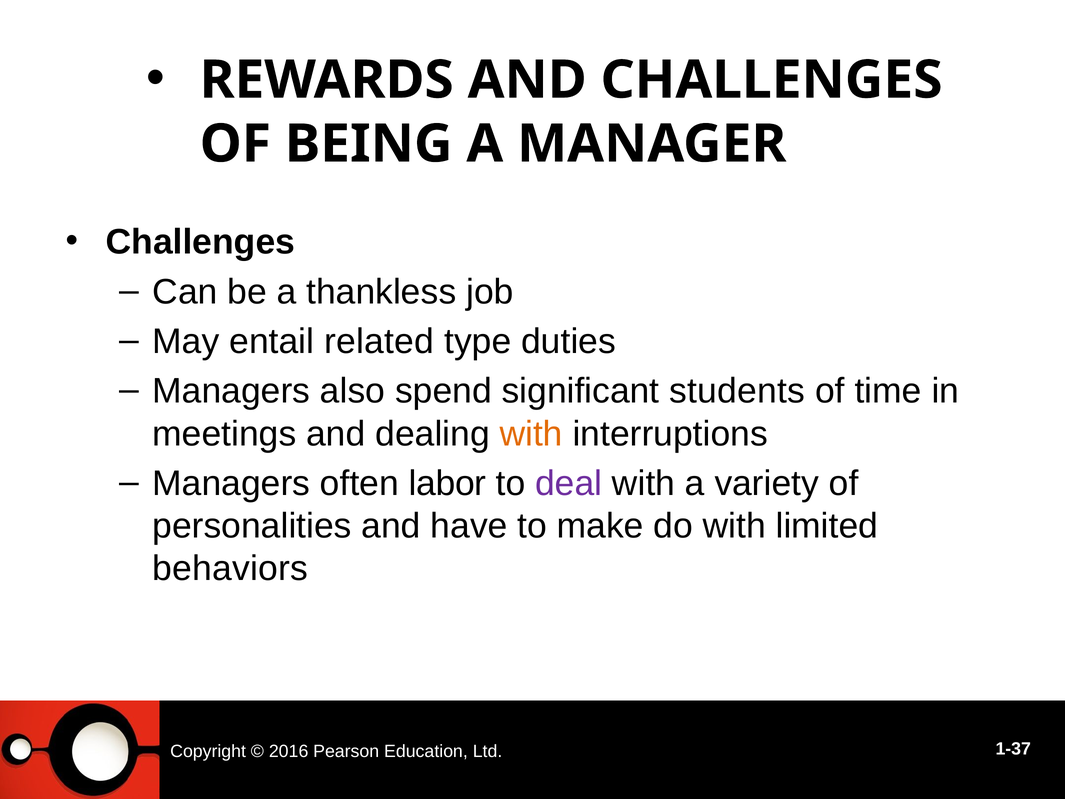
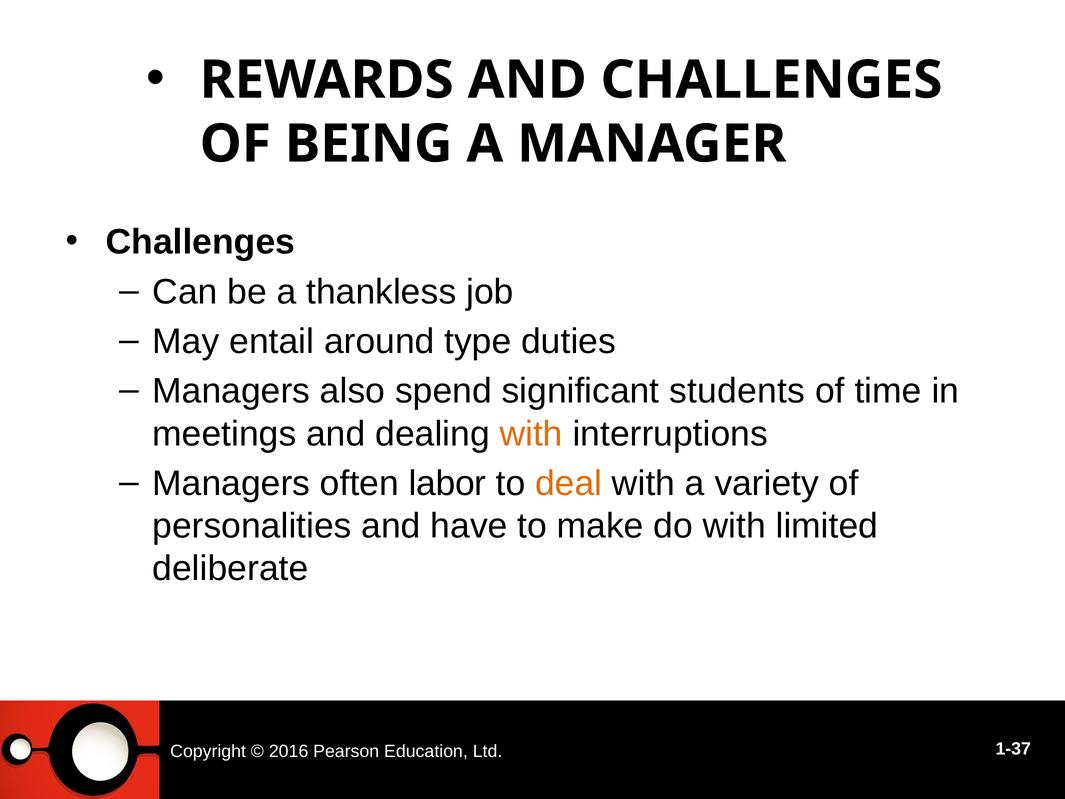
related: related -> around (379, 341)
deal colour: purple -> orange (569, 483)
behaviors: behaviors -> deliberate (230, 569)
